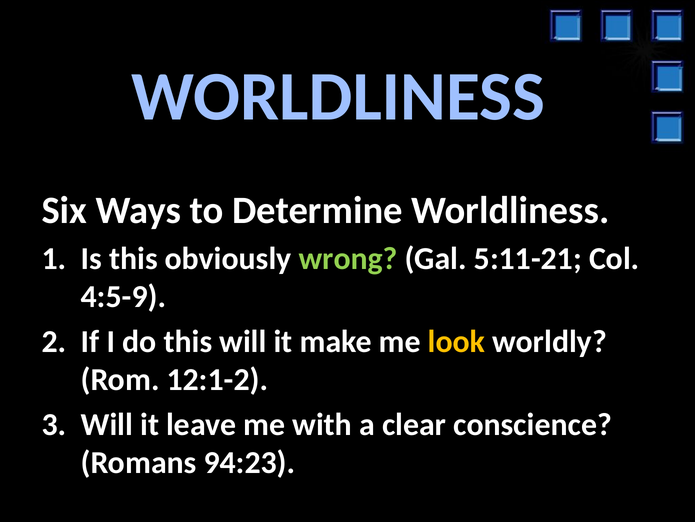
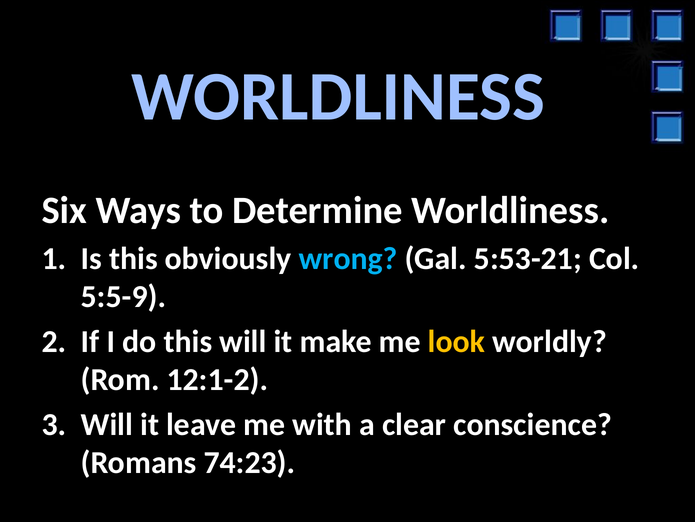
wrong colour: light green -> light blue (348, 258)
5:11-21: 5:11-21 -> 5:53-21 (528, 258)
4:5-9: 4:5-9 -> 5:5-9 (123, 296)
94:23: 94:23 -> 74:23 (249, 462)
